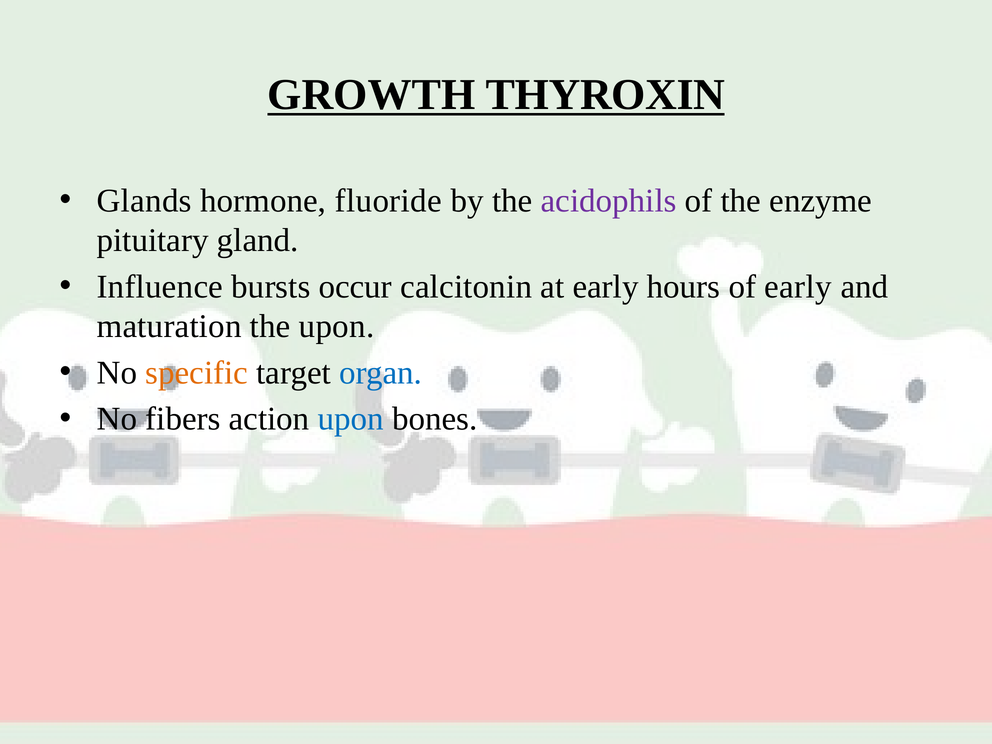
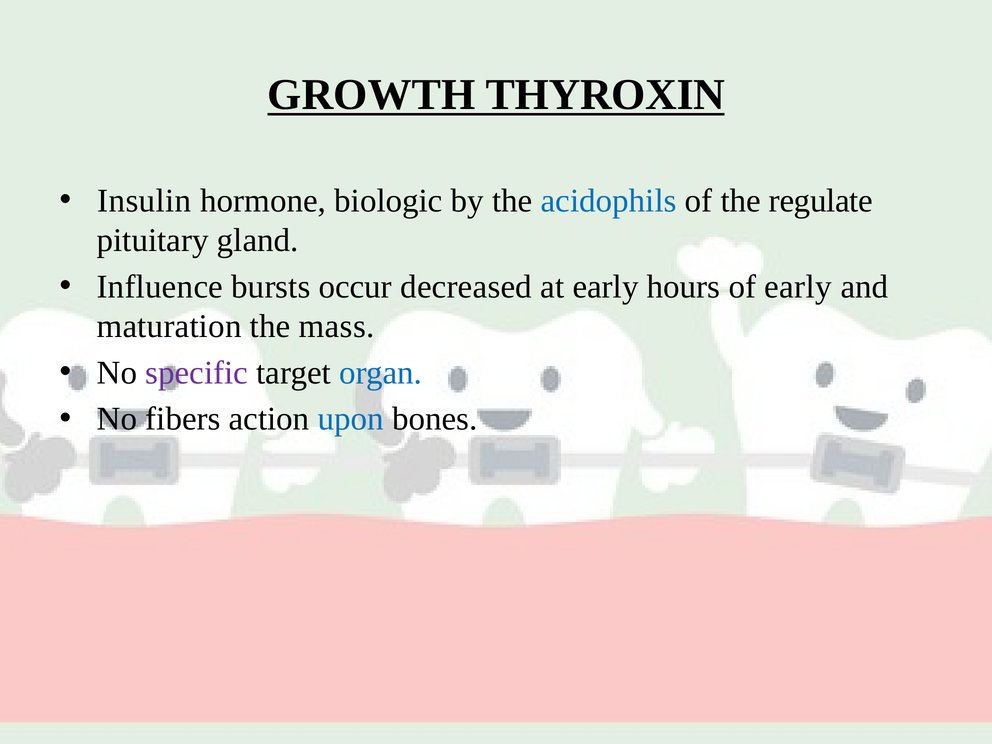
Glands: Glands -> Insulin (144, 201)
fluoride: fluoride -> biologic (388, 201)
acidophils colour: purple -> blue (609, 201)
enzyme: enzyme -> regulate (821, 201)
calcitonin: calcitonin -> decreased (466, 287)
the upon: upon -> mass (337, 326)
specific colour: orange -> purple (197, 373)
